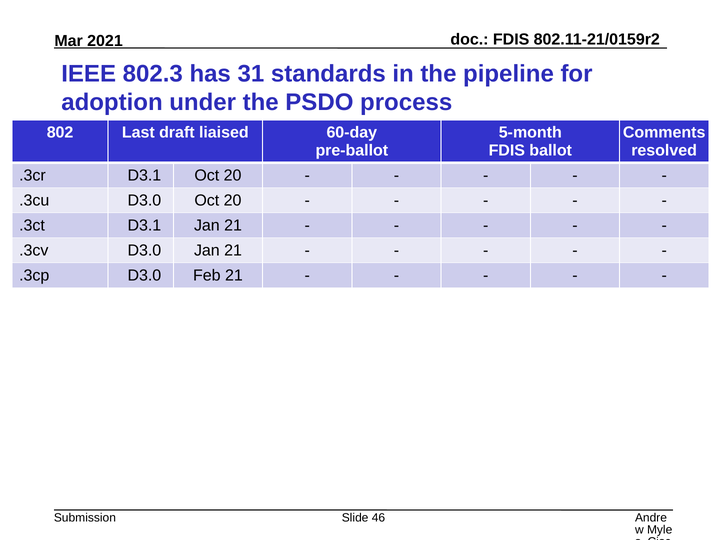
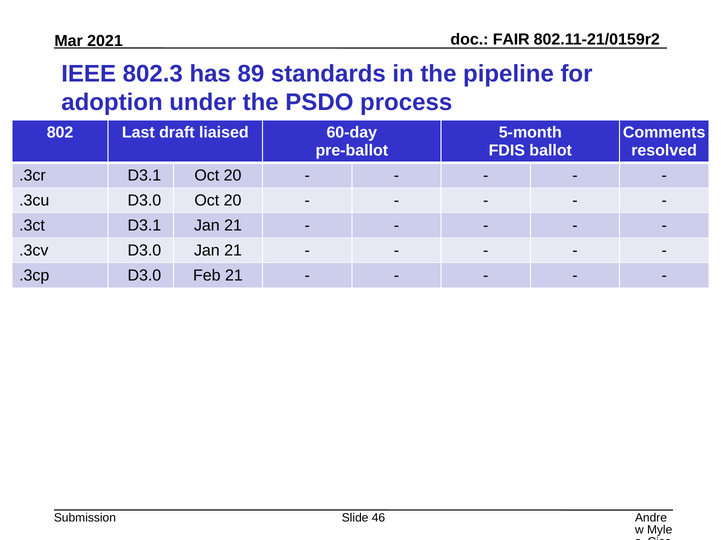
FDIS: FDIS -> FAIR (511, 40)
31: 31 -> 89 (251, 74)
